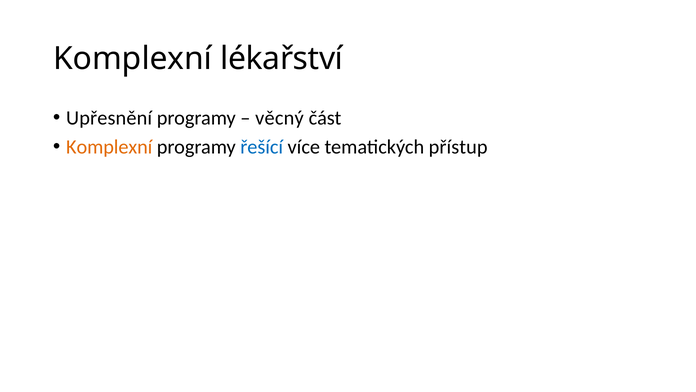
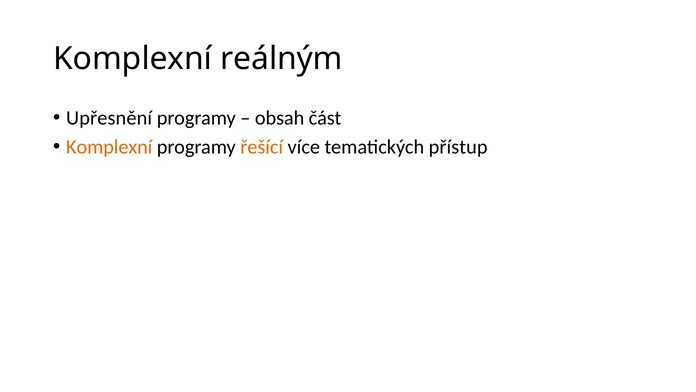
lékařství: lékařství -> reálným (282, 58)
věcný: věcný -> obsah (280, 118)
řešící colour: blue -> orange (262, 147)
